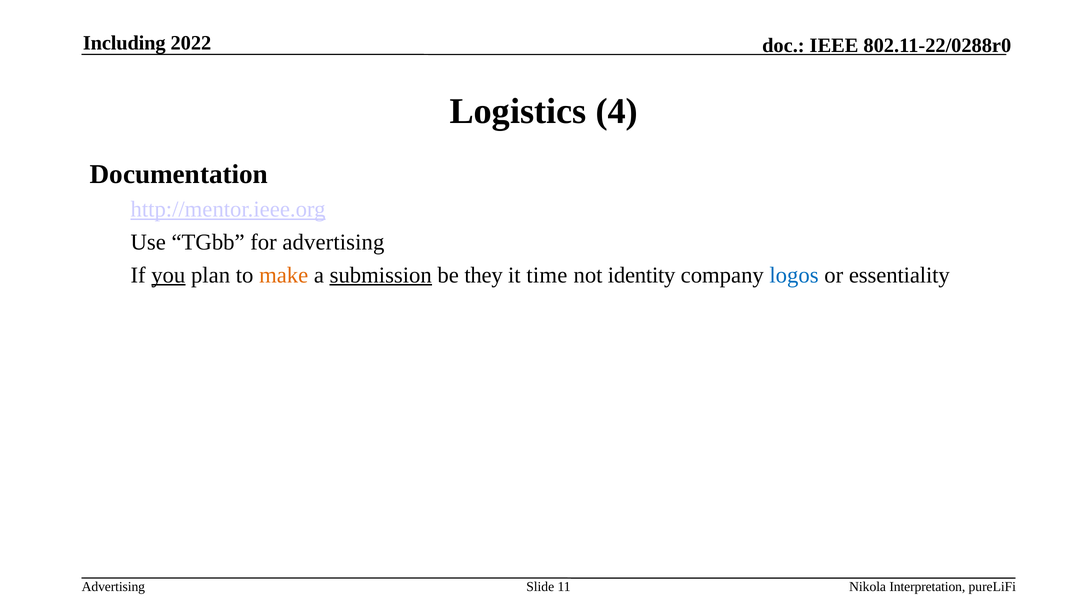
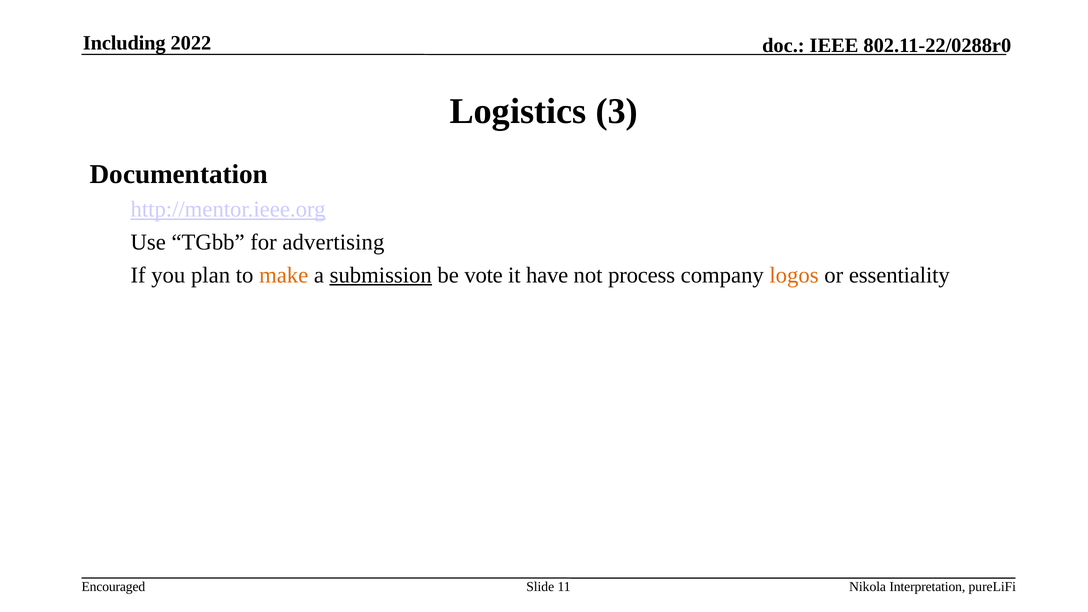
4: 4 -> 3 (617, 111)
you underline: present -> none (168, 275)
they: they -> vote (484, 275)
time: time -> have (547, 275)
identity: identity -> process (642, 275)
logos colour: blue -> orange (794, 275)
Advertising: Advertising -> Encouraged (113, 587)
